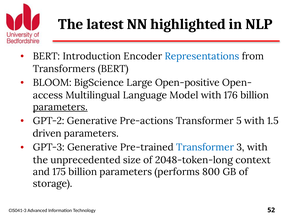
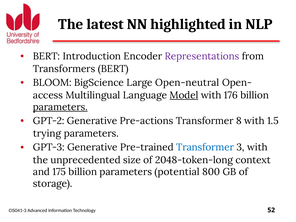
Representations colour: blue -> purple (202, 56)
Open-positive: Open-positive -> Open-neutral (187, 83)
Model underline: none -> present (184, 95)
5: 5 -> 8 (239, 121)
driven: driven -> trying (47, 134)
performs: performs -> potential (177, 172)
